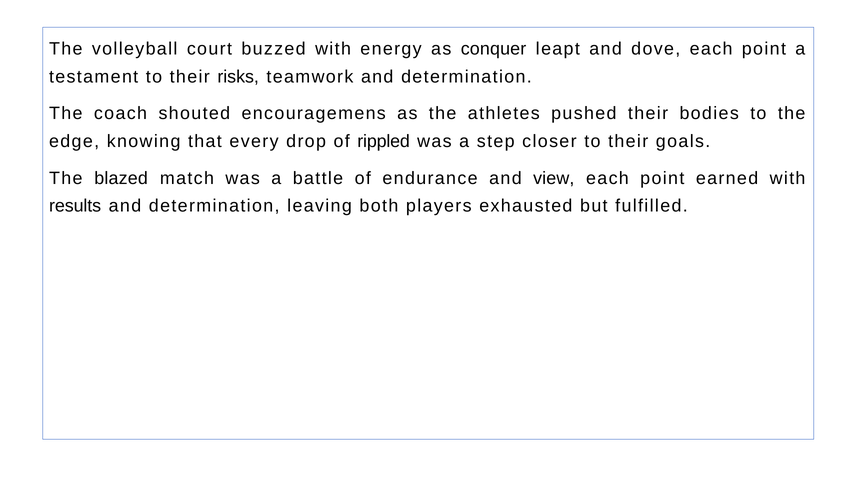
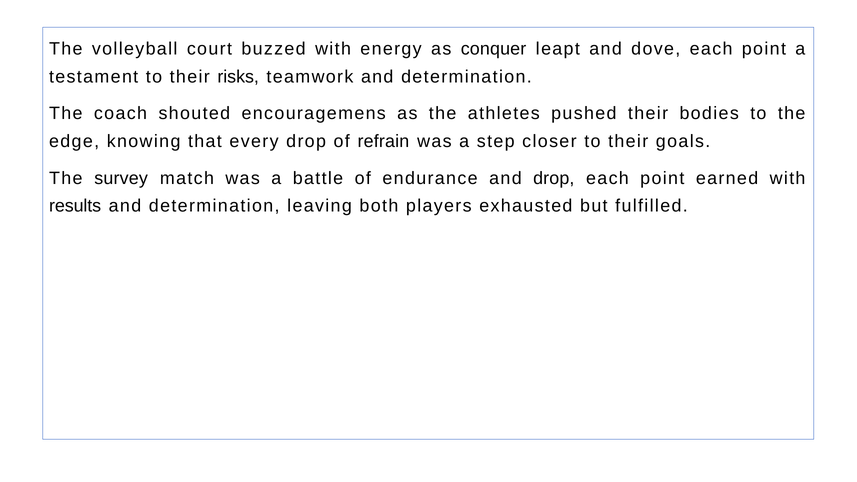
rippled: rippled -> refrain (383, 141)
blazed: blazed -> survey (121, 178)
and view: view -> drop (554, 178)
